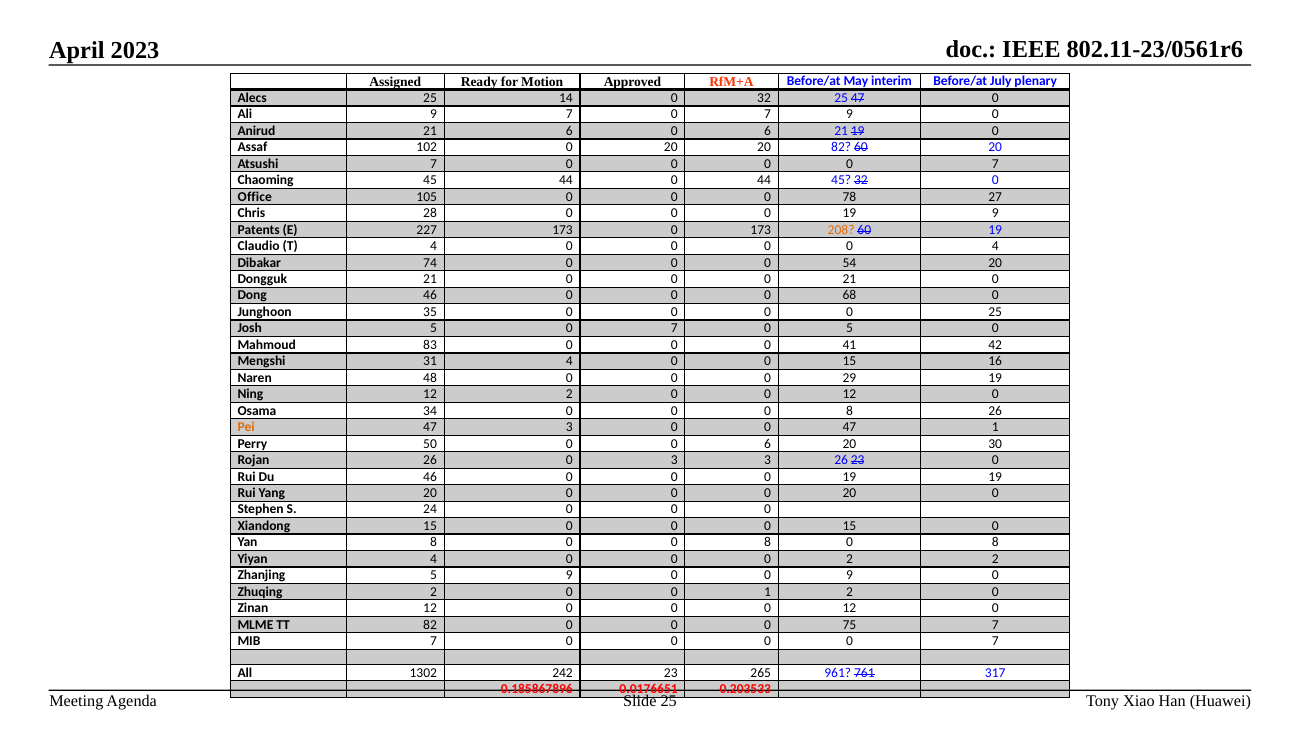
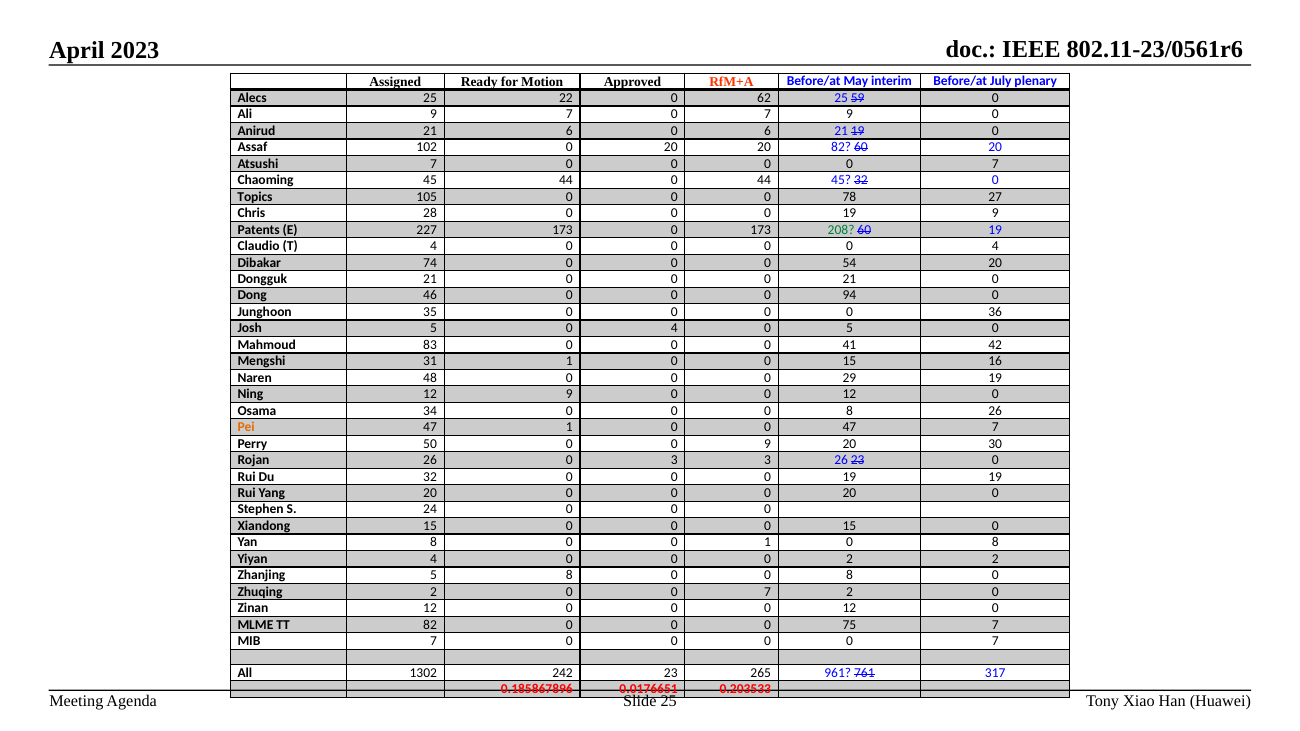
14: 14 -> 22 (566, 98)
0 32: 32 -> 62 (764, 98)
25 47: 47 -> 59 (858, 98)
Office: Office -> Topics (255, 197)
208 colour: orange -> green (841, 230)
68: 68 -> 94 (849, 296)
0 25: 25 -> 36 (995, 312)
5 0 7: 7 -> 4 (674, 329)
31 4: 4 -> 1 (569, 361)
12 2: 2 -> 9 (569, 394)
47 3: 3 -> 1 (569, 427)
47 1: 1 -> 7 (995, 427)
0 0 6: 6 -> 9 (767, 444)
Du 46: 46 -> 32 (430, 477)
8 0 0 8: 8 -> 1 (767, 543)
5 9: 9 -> 8 (569, 576)
9: 9 -> 8 (849, 576)
2 0 0 1: 1 -> 7 (767, 592)
